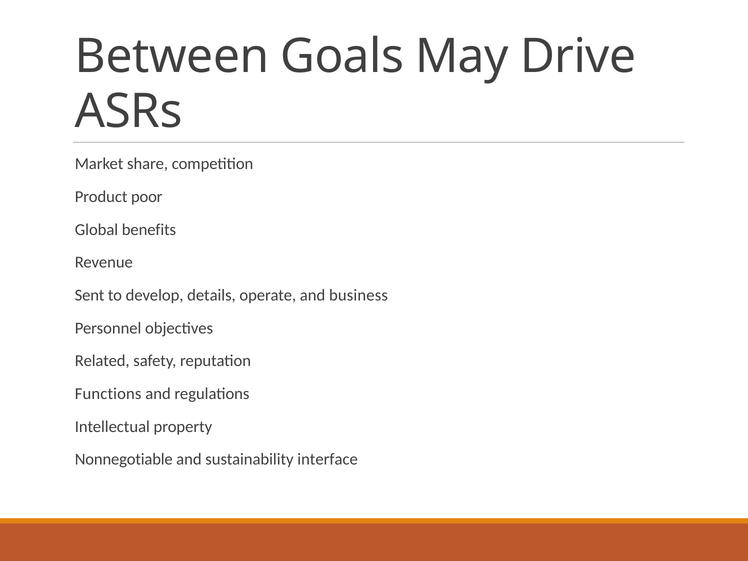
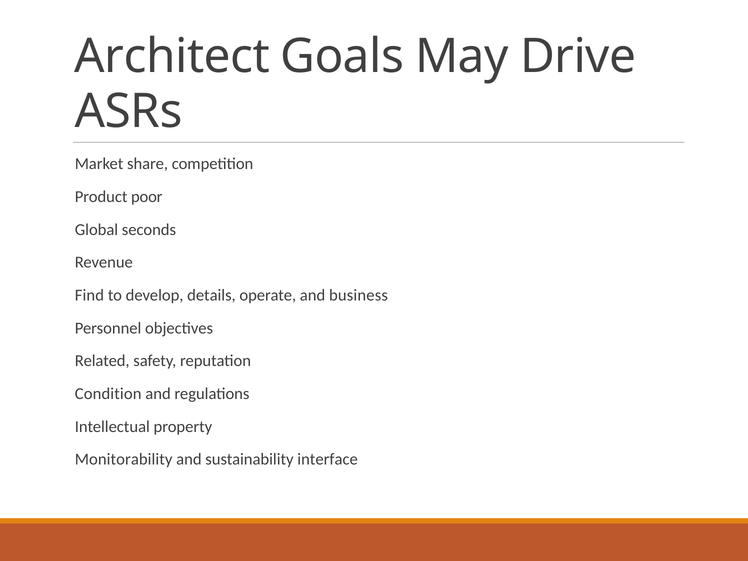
Between: Between -> Architect (172, 56)
benefits: benefits -> seconds (149, 230)
Sent: Sent -> Find (89, 295)
Functions: Functions -> Condition (108, 394)
Nonnegotiable: Nonnegotiable -> Monitorability (124, 459)
